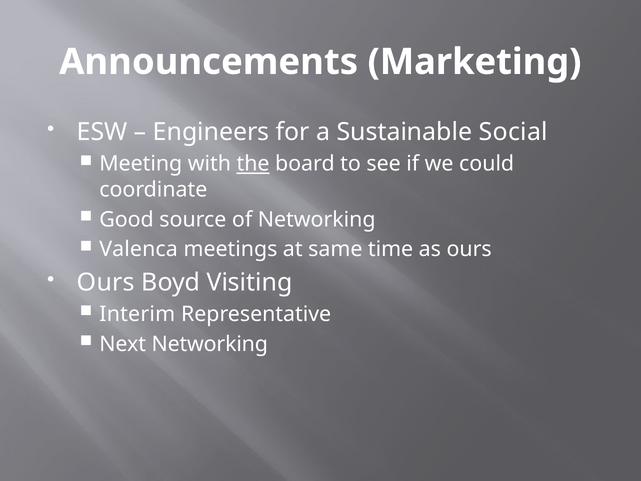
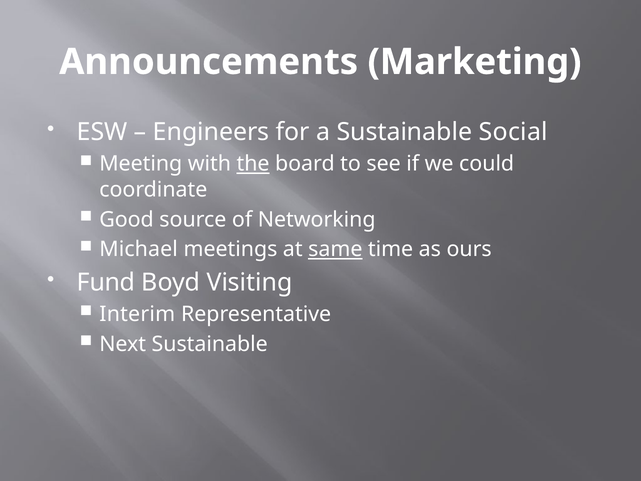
Valenca: Valenca -> Michael (139, 249)
same underline: none -> present (335, 249)
Ours: Ours -> Fund (106, 282)
Next Networking: Networking -> Sustainable (210, 344)
